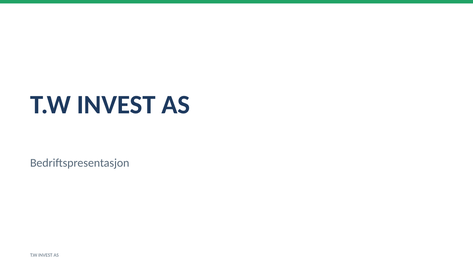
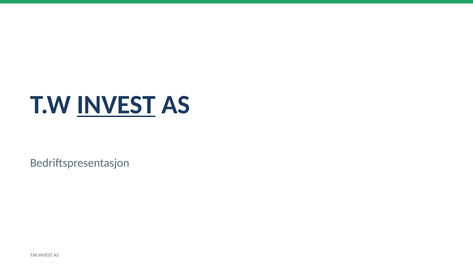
INVEST underline: none -> present (116, 105)
